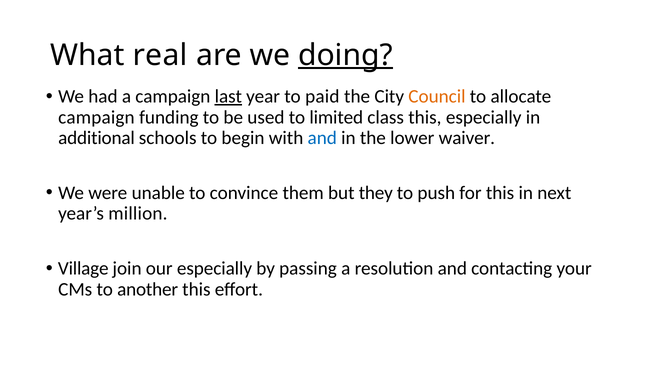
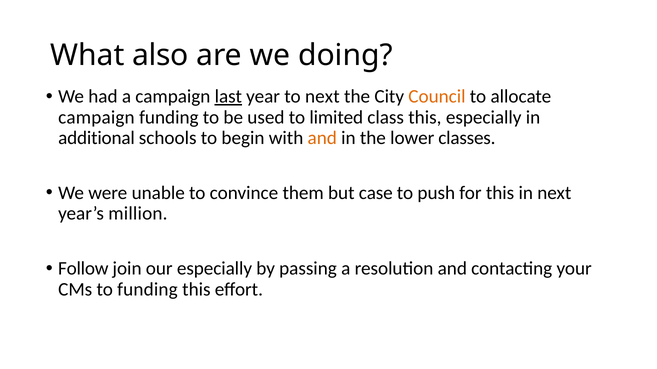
real: real -> also (160, 55)
doing underline: present -> none (346, 55)
to paid: paid -> next (322, 97)
and colour: blue -> orange (322, 138)
waiver: waiver -> classes (467, 138)
they: they -> case (376, 193)
Village: Village -> Follow (83, 269)
to another: another -> funding (147, 290)
